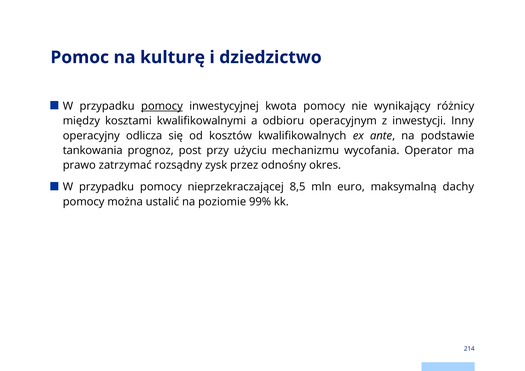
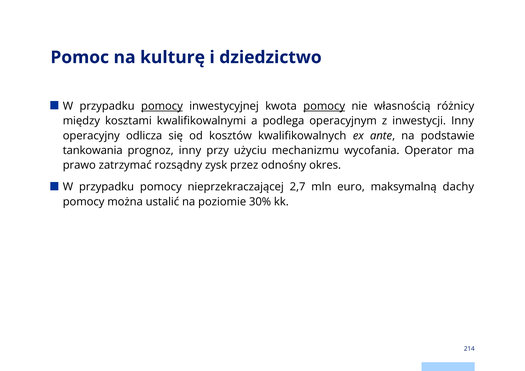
pomocy underline: none -> present (324, 106)
wynikający: wynikający -> własnością (402, 106)
odbioru: odbioru -> podlega (283, 121)
prognoz post: post -> inny (190, 151)
8,5: 8,5 -> 2,7 (298, 187)
99%: 99% -> 30% (260, 202)
